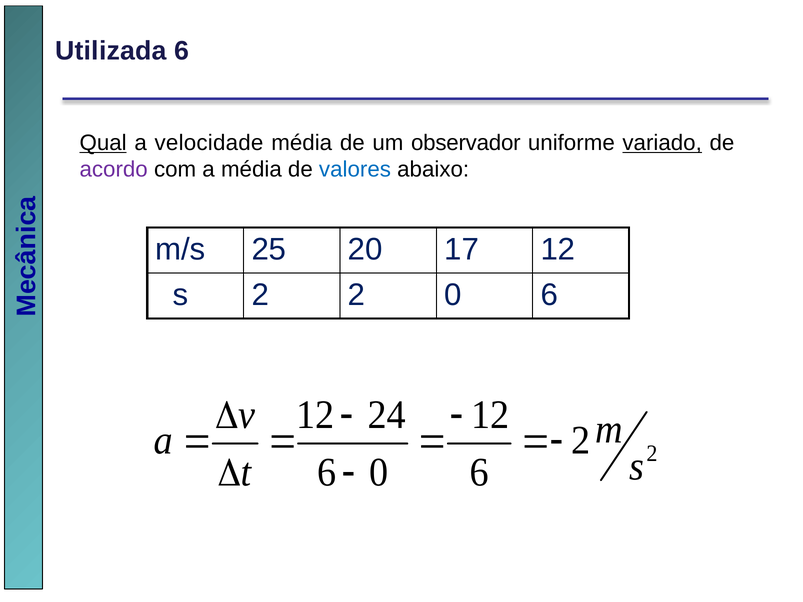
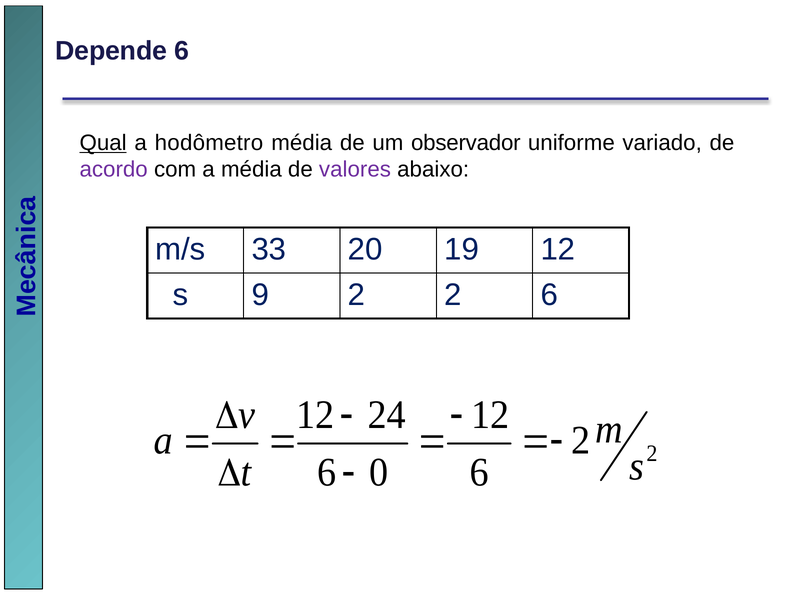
Utilizada: Utilizada -> Depende (111, 51)
velocidade: velocidade -> hodômetro (209, 143)
variado underline: present -> none (662, 143)
valores colour: blue -> purple (355, 170)
25: 25 -> 33 (269, 250)
17: 17 -> 19 (462, 250)
s 2: 2 -> 9 (260, 295)
2 0: 0 -> 2 (453, 295)
